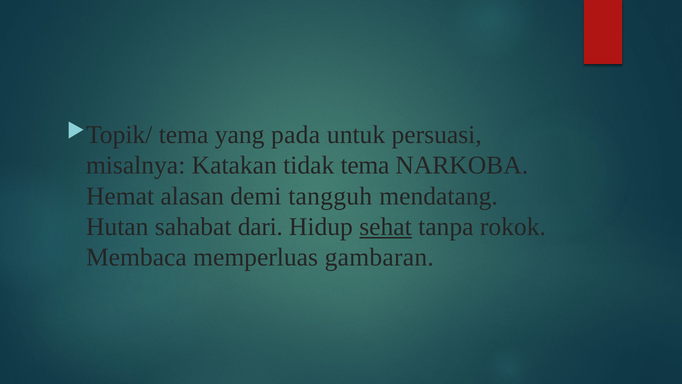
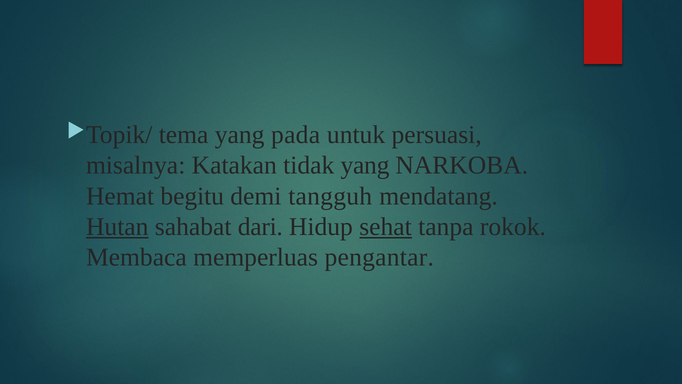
tidak tema: tema -> yang (365, 165)
alasan: alasan -> begitu (192, 196)
Hutan underline: none -> present (117, 227)
gambaran: gambaran -> pengantar (379, 257)
